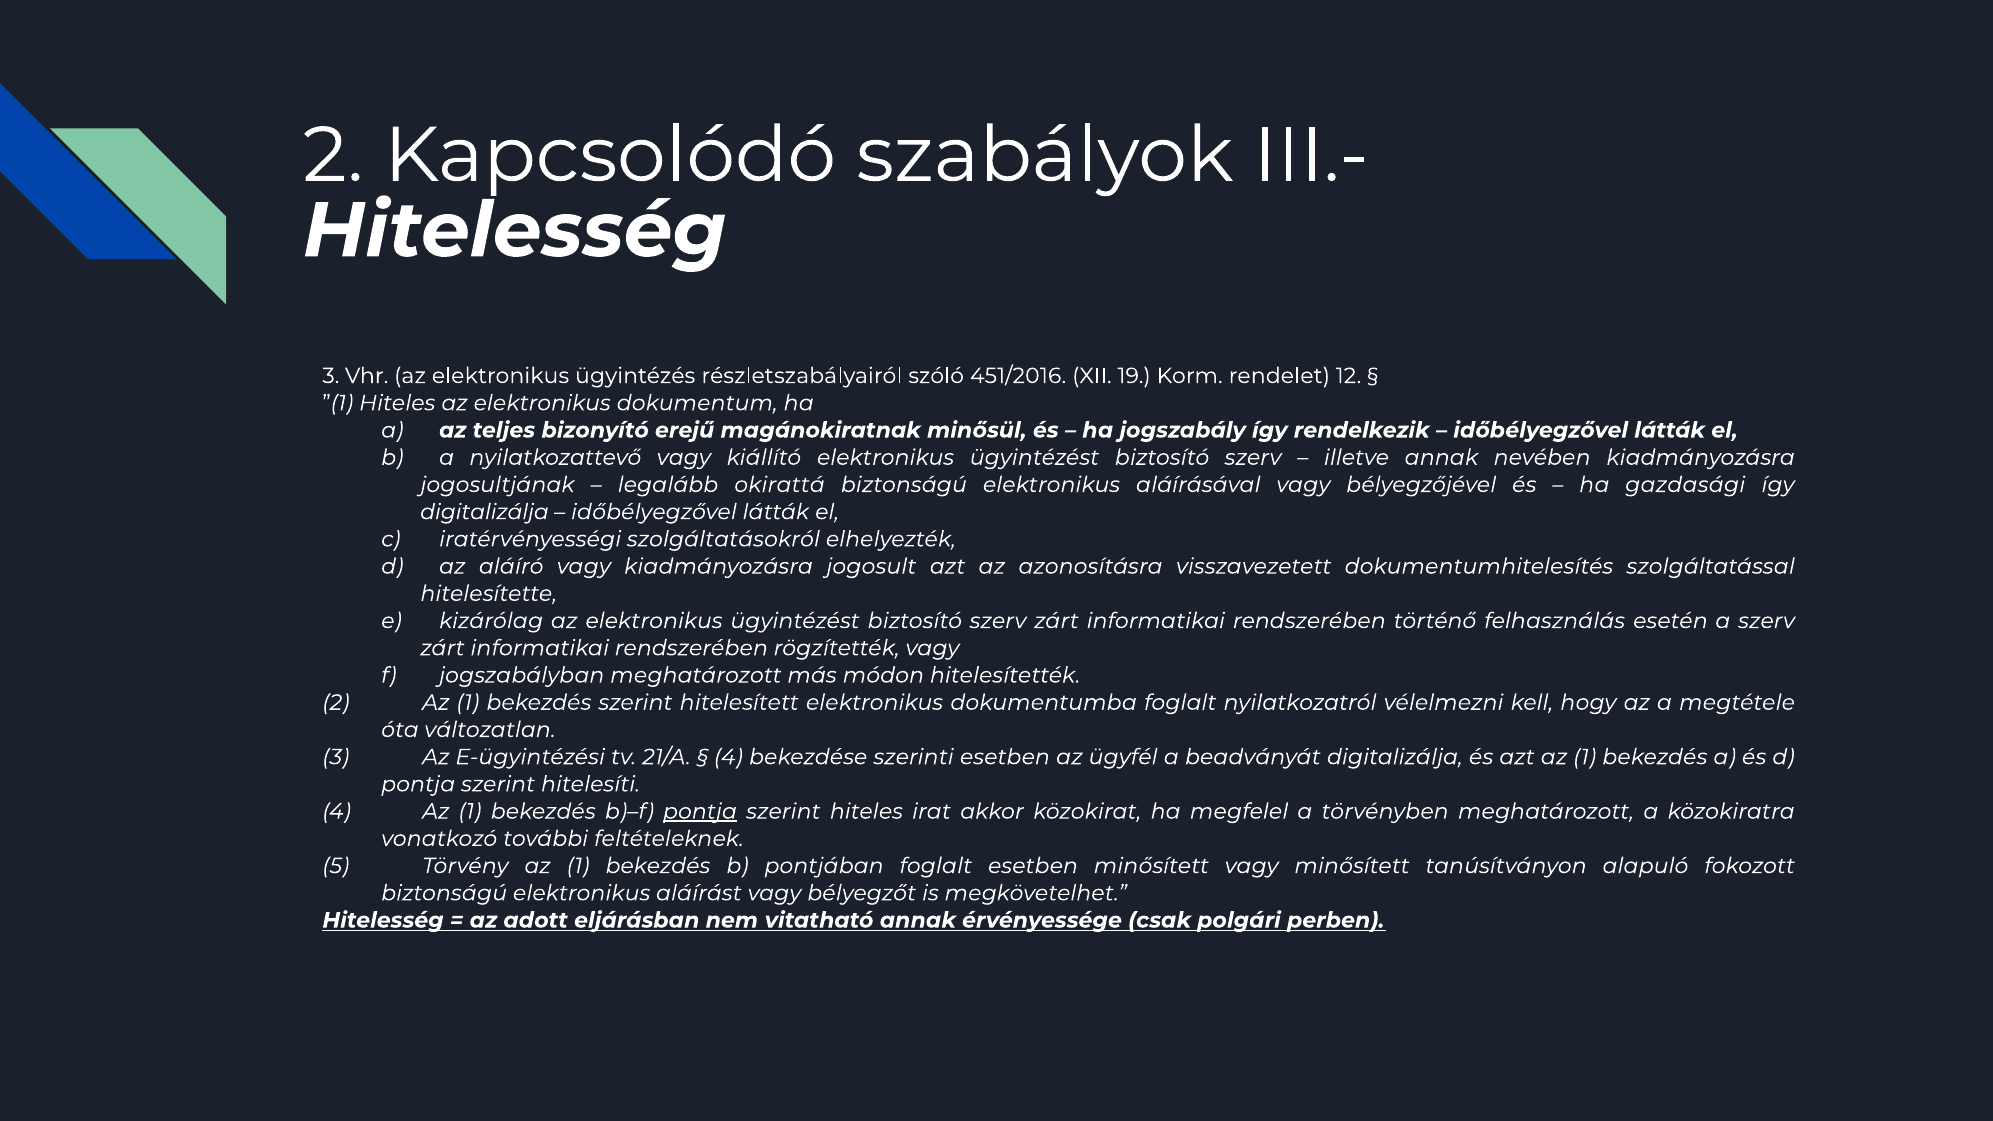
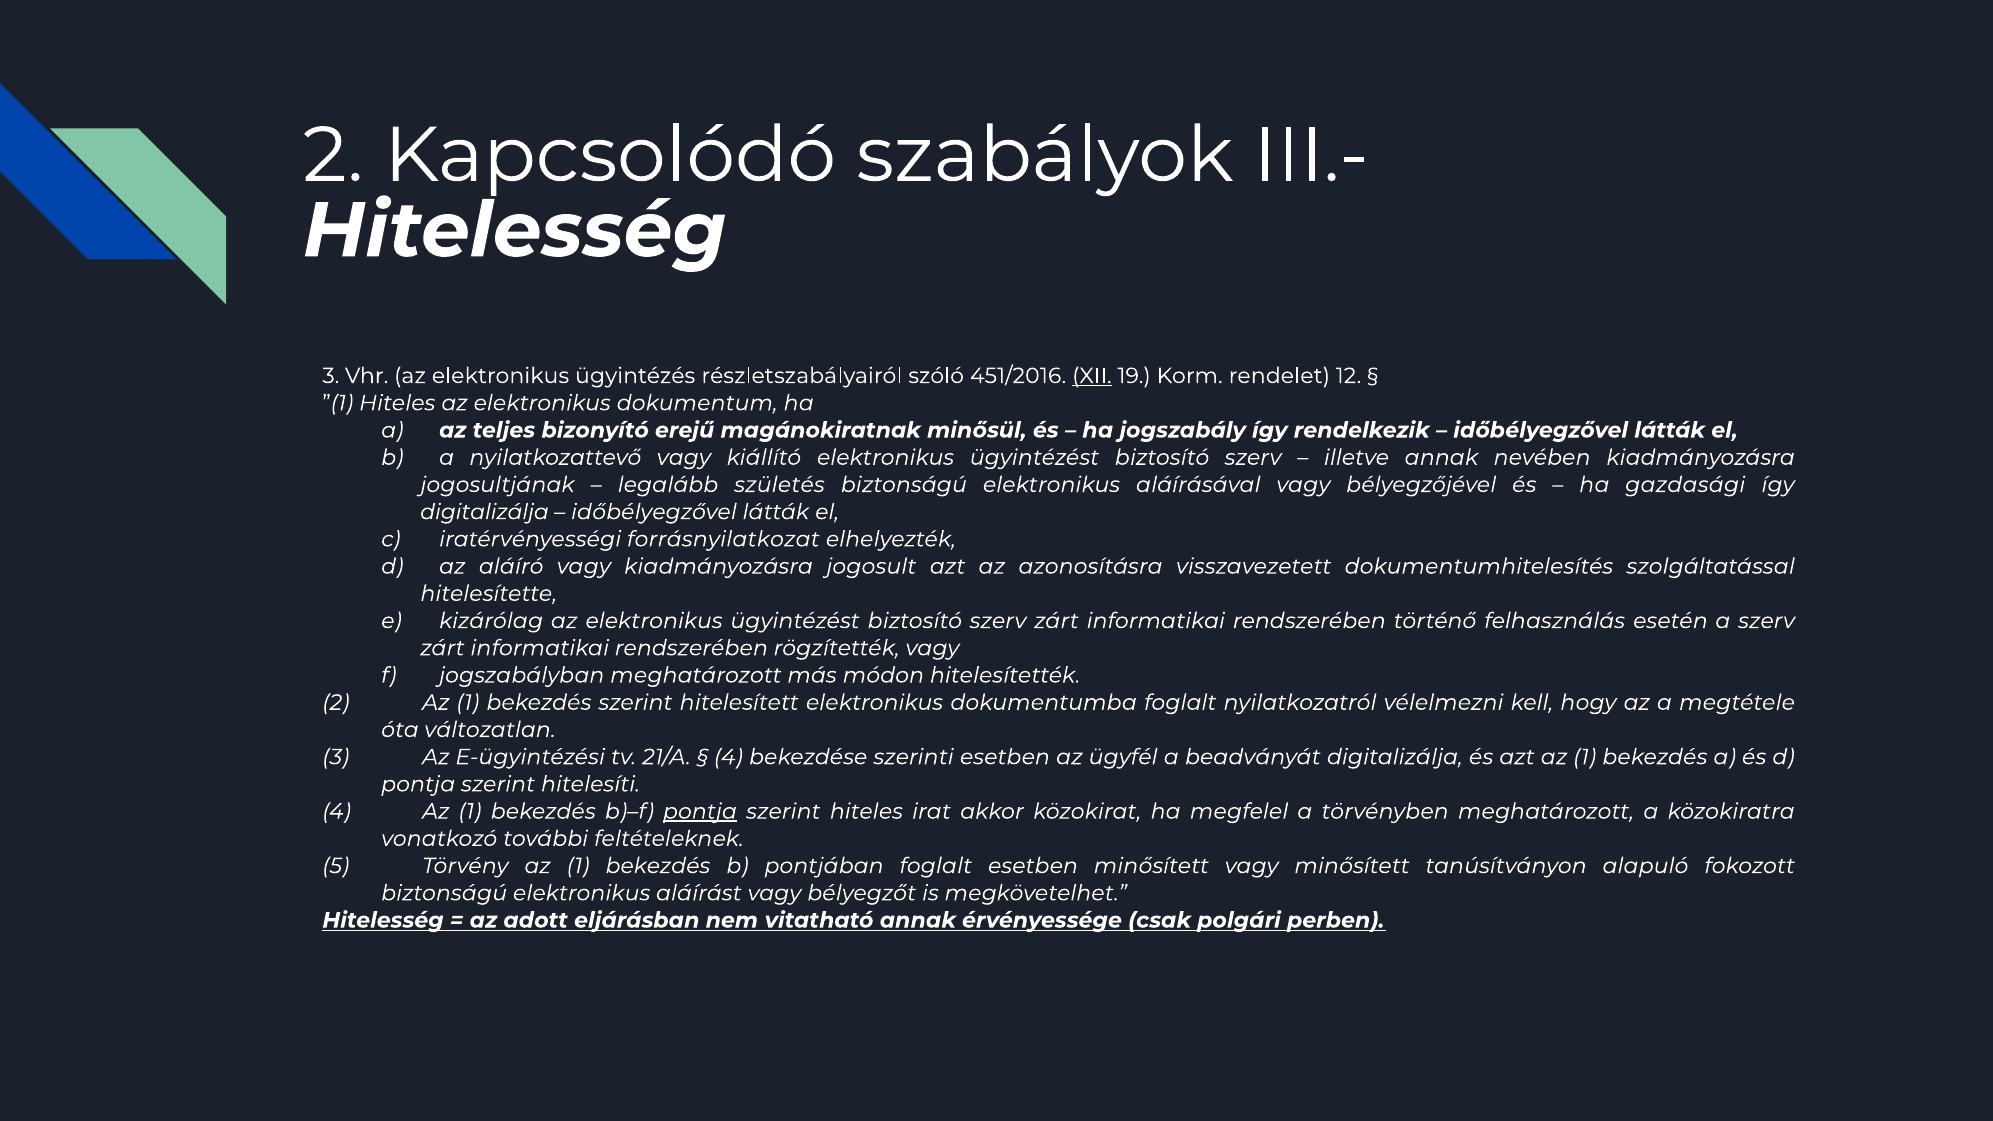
XII underline: none -> present (1092, 376)
okirattá: okirattá -> születés (779, 485)
szolgáltatásokról: szolgáltatásokról -> forrásnyilatkozat (723, 539)
